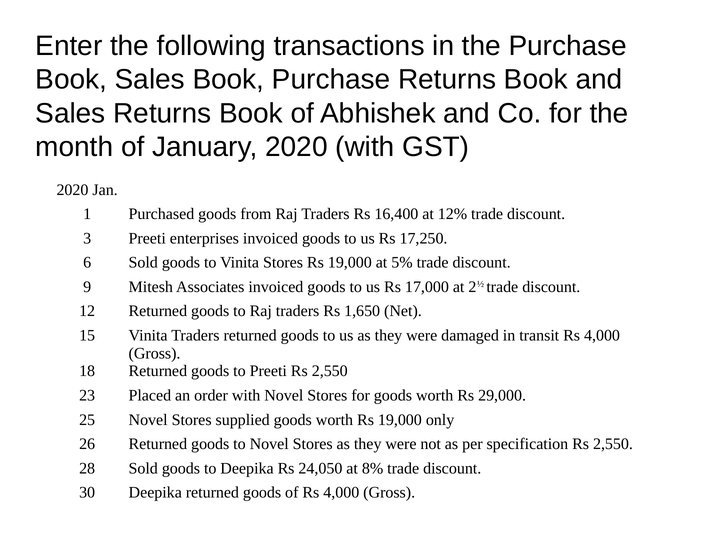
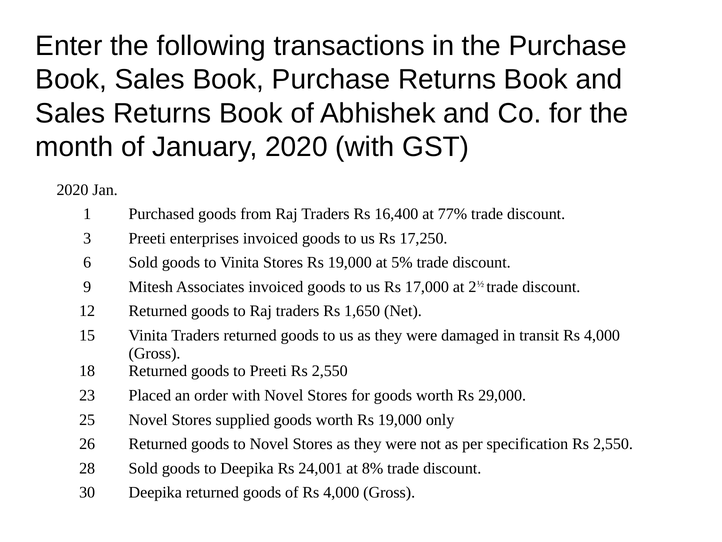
12%: 12% -> 77% (452, 214)
24,050: 24,050 -> 24,001 (320, 468)
